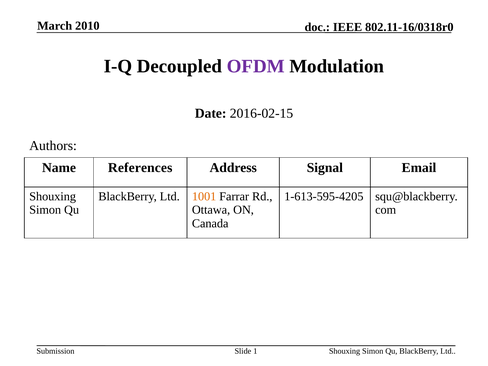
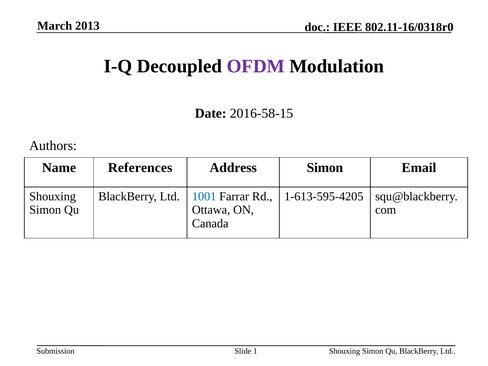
2010: 2010 -> 2013 (87, 26)
2016-02-15: 2016-02-15 -> 2016-58-15 (262, 113)
Address Signal: Signal -> Simon (325, 168)
1001 colour: orange -> blue (204, 196)
